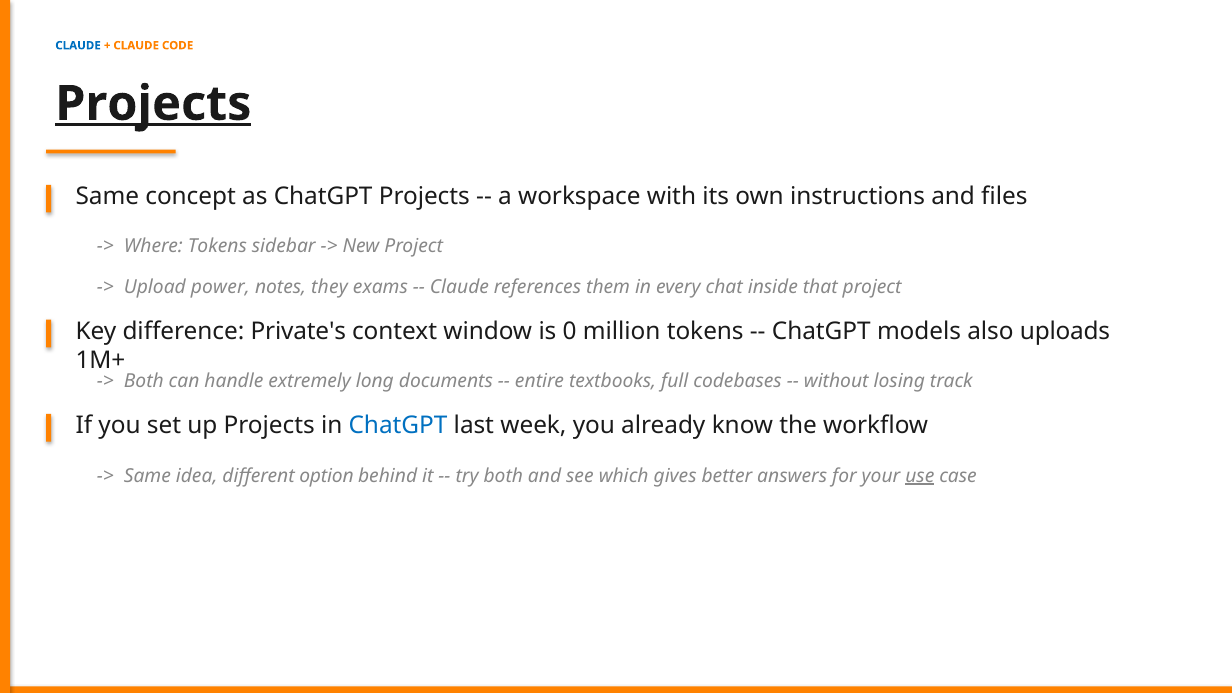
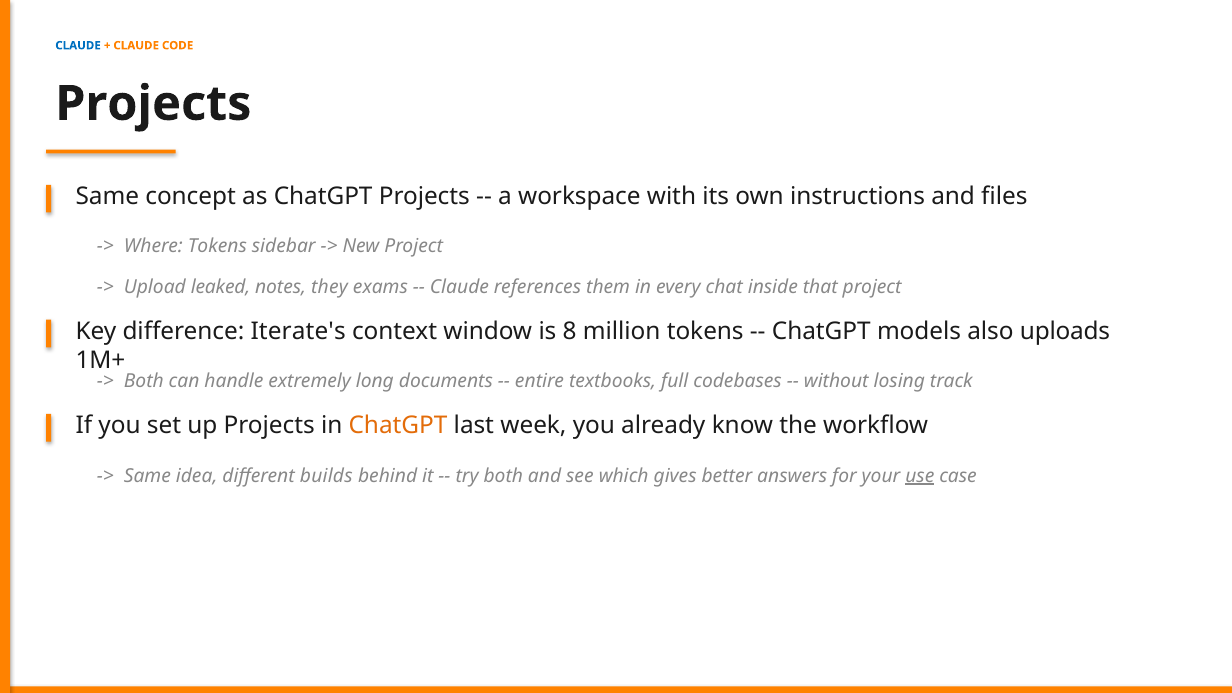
Projects underline: present -> none (153, 104)
power: power -> leaked (221, 287)
Private's: Private's -> Iterate's (298, 331)
0: 0 -> 8 (570, 331)
ChatGPT colour: blue -> orange (398, 426)
option: option -> builds (326, 476)
